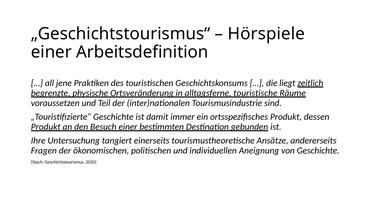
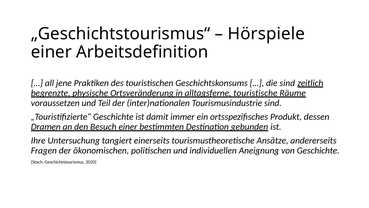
die liegt: liegt -> sind (287, 83)
Produkt: Produkt -> Dramen (46, 127)
